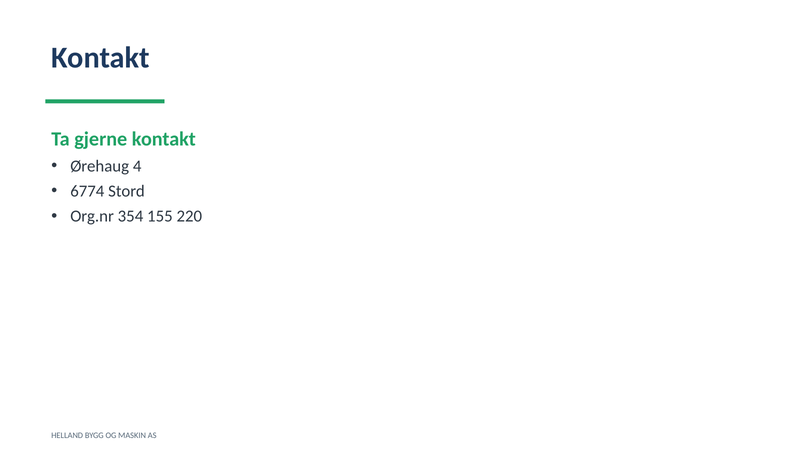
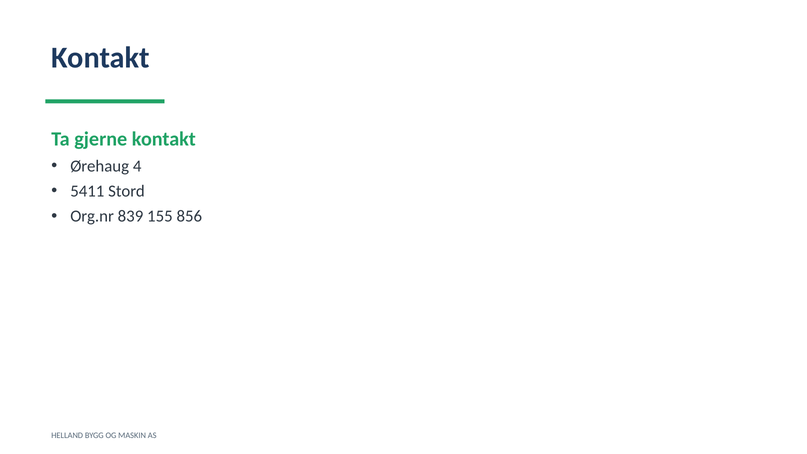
6774: 6774 -> 5411 (87, 191)
354: 354 -> 839 (130, 216)
220: 220 -> 856 (189, 216)
